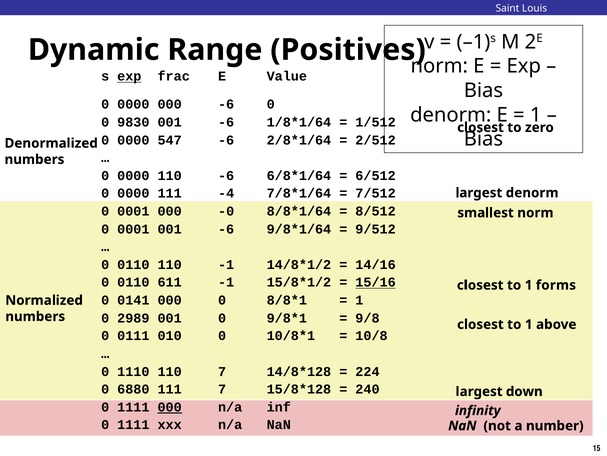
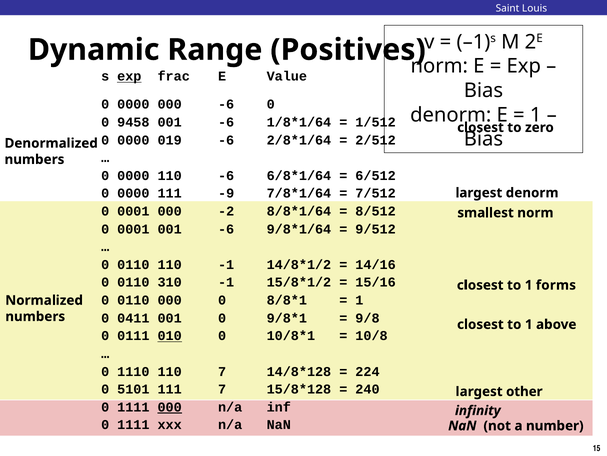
9830: 9830 -> 9458 (133, 122)
547: 547 -> 019 (170, 140)
-4: -4 -> -9 (226, 193)
-0: -0 -> -2 (226, 211)
611: 611 -> 310 (170, 282)
15/16 underline: present -> none (376, 282)
0141: 0141 -> 0110 (133, 300)
2989: 2989 -> 0411 (133, 318)
010 underline: none -> present (170, 335)
6880: 6880 -> 5101 (133, 389)
down: down -> other (524, 391)
